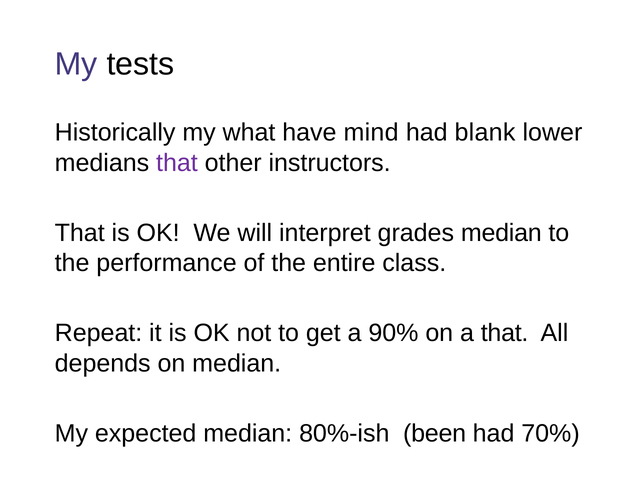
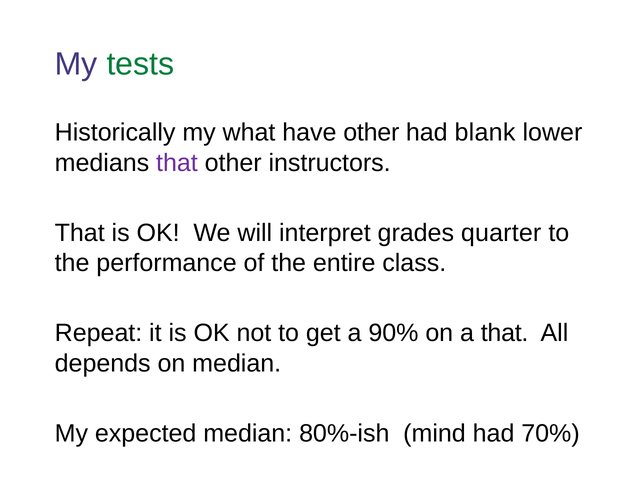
tests colour: black -> green (140, 64)
have mind: mind -> other (371, 133)
grades median: median -> quarter (501, 233)
been: been -> mind (435, 433)
